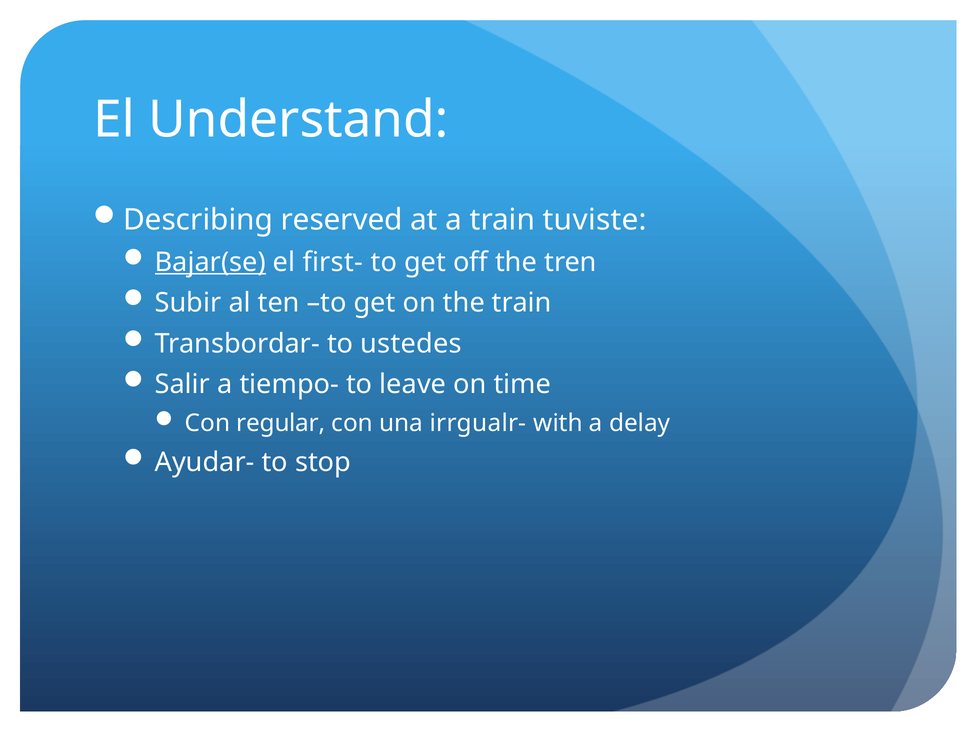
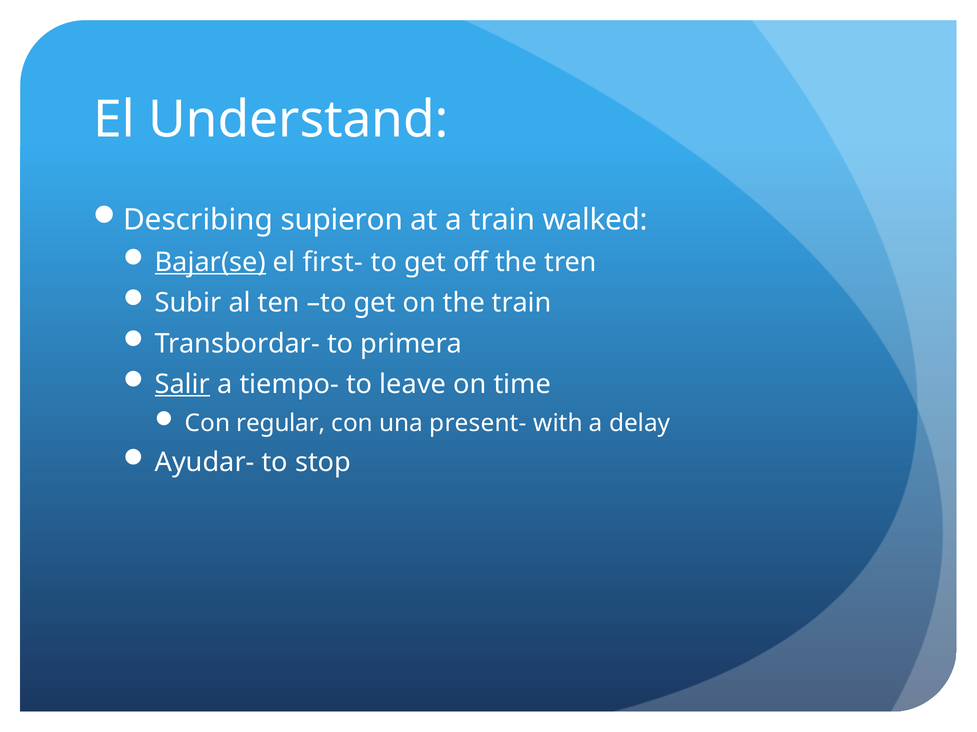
reserved: reserved -> supieron (342, 220)
tuviste: tuviste -> walked (595, 220)
ustedes: ustedes -> primera (411, 344)
Salir underline: none -> present (182, 385)
irrgualr-: irrgualr- -> present- (478, 424)
